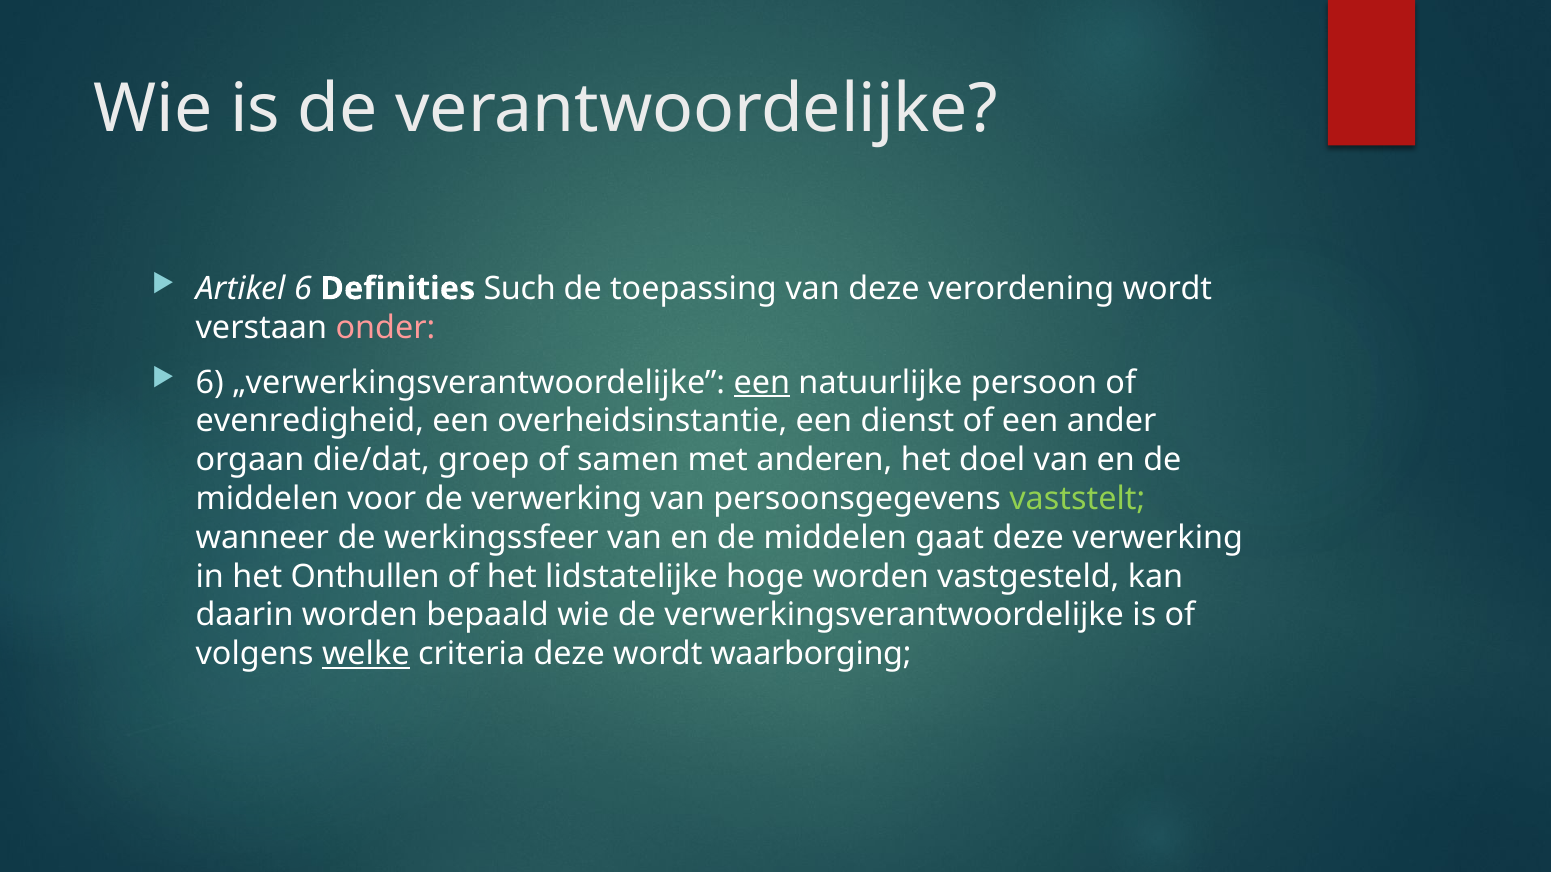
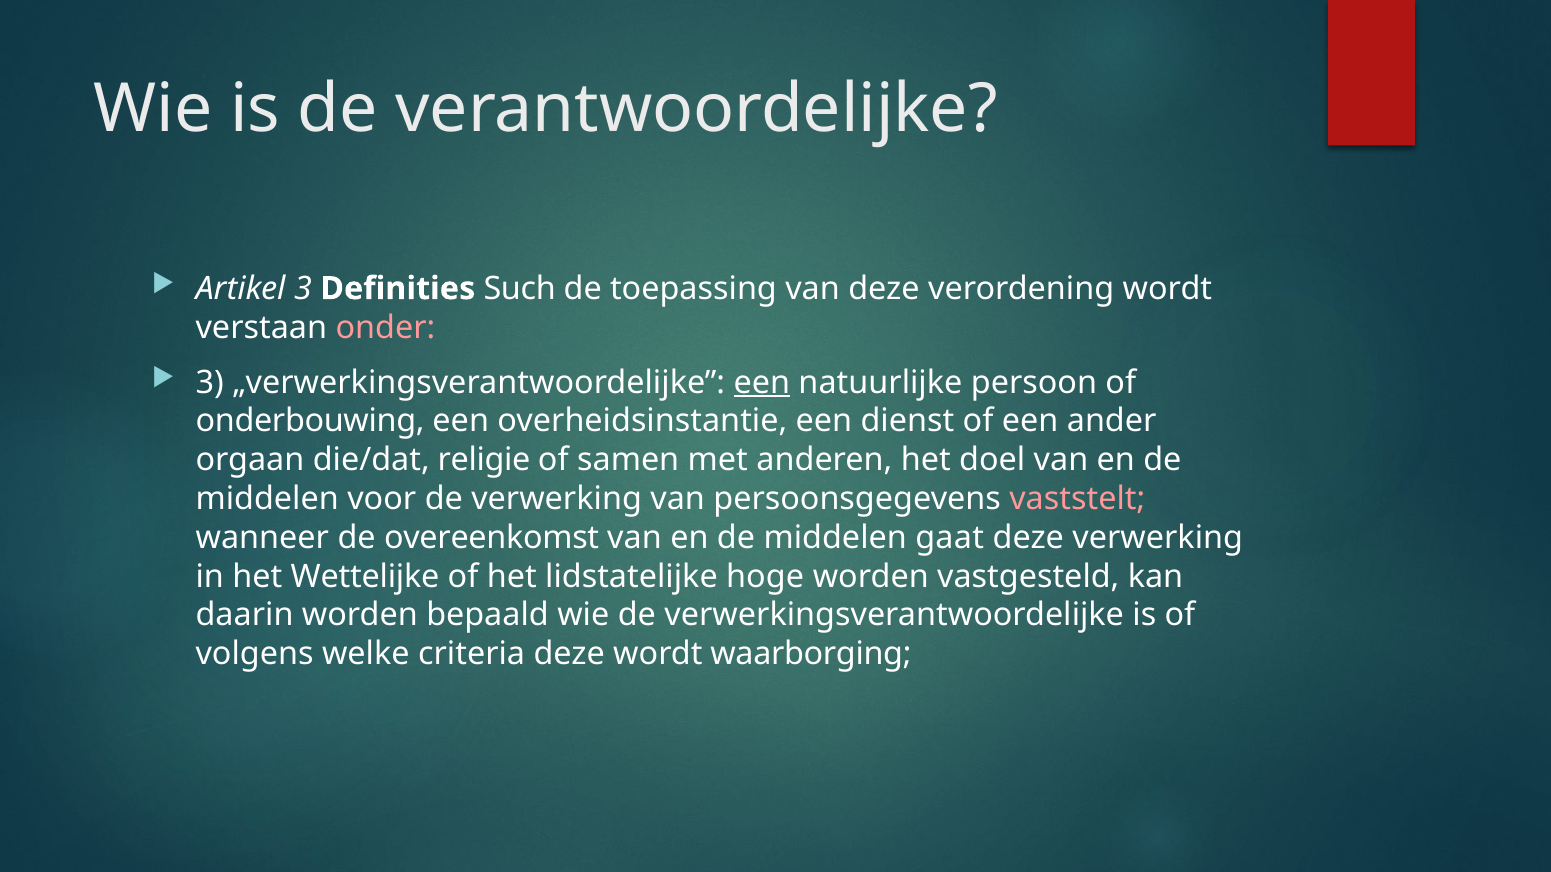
Artikel 6: 6 -> 3 (303, 289)
6: 6 -> 3 (210, 383)
evenredigheid: evenredigheid -> onderbouwing (310, 421)
groep: groep -> religie (484, 460)
vaststelt colour: light green -> pink (1077, 499)
werkingssfeer: werkingssfeer -> overeenkomst (492, 538)
Onthullen: Onthullen -> Wettelijke (365, 577)
welke underline: present -> none (366, 654)
